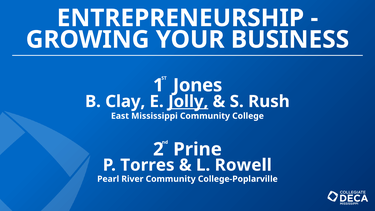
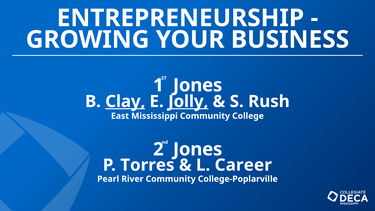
Clay underline: none -> present (125, 101)
2 Prine: Prine -> Jones (198, 149)
Rowell: Rowell -> Career (243, 165)
